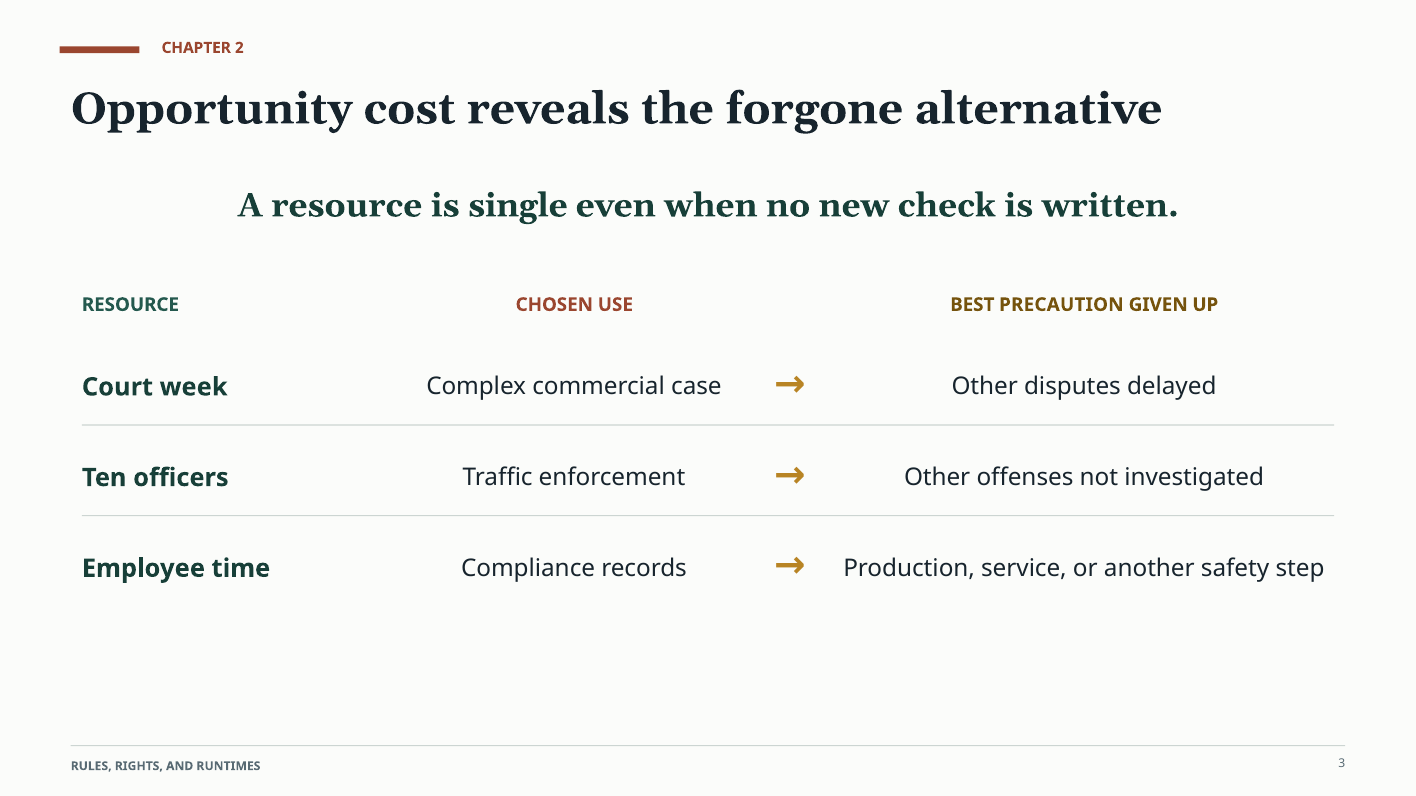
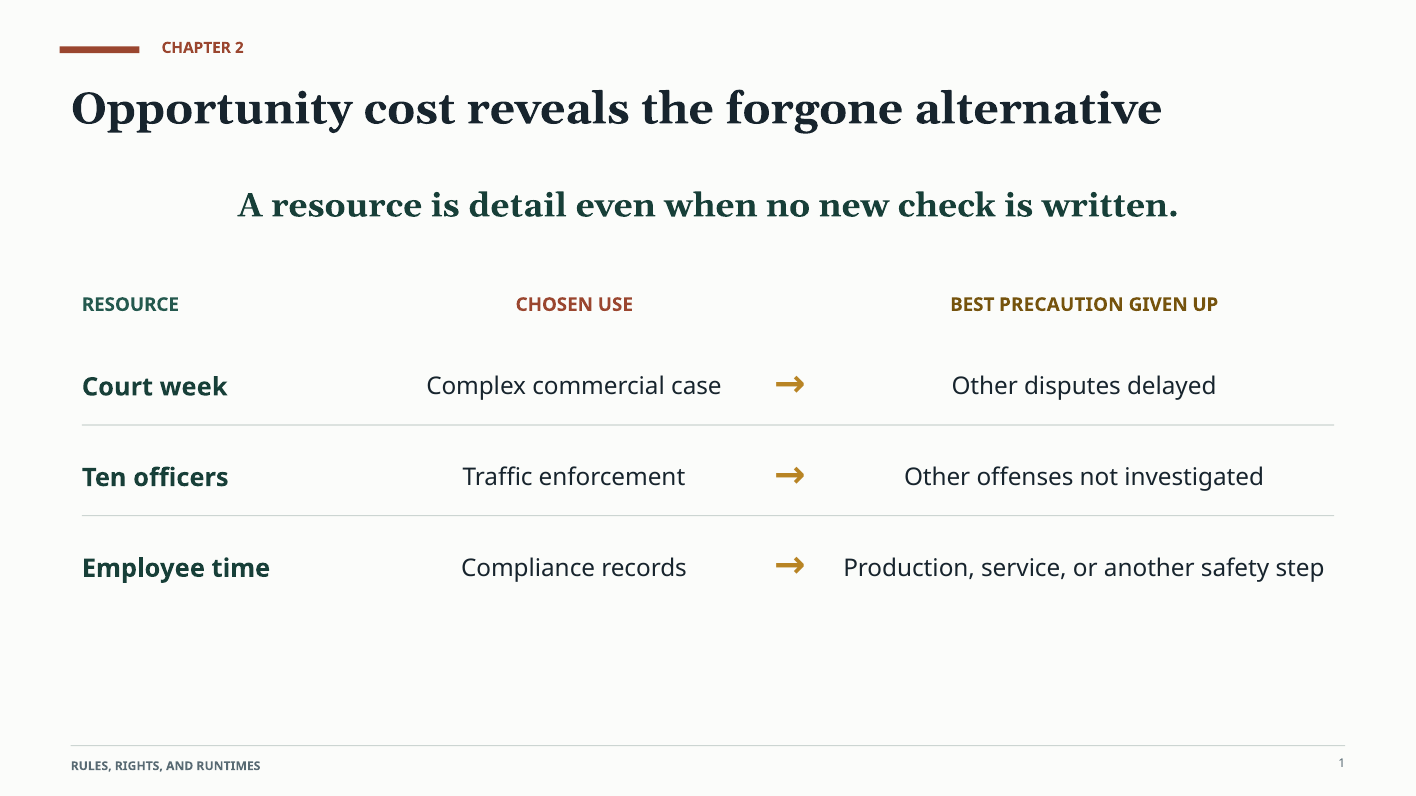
single: single -> detail (518, 206)
3: 3 -> 1 (1342, 764)
